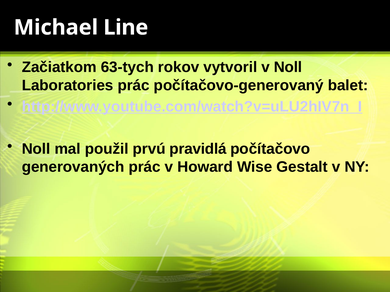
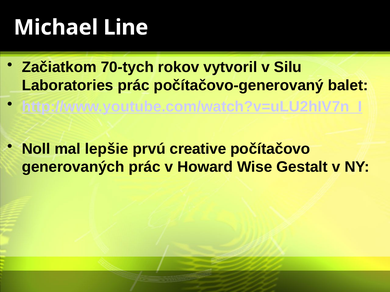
63-tych: 63-tych -> 70-tych (127, 67)
v Noll: Noll -> Silu (288, 67)
použil: použil -> lepšie (107, 149)
pravidlá: pravidlá -> creative (198, 149)
